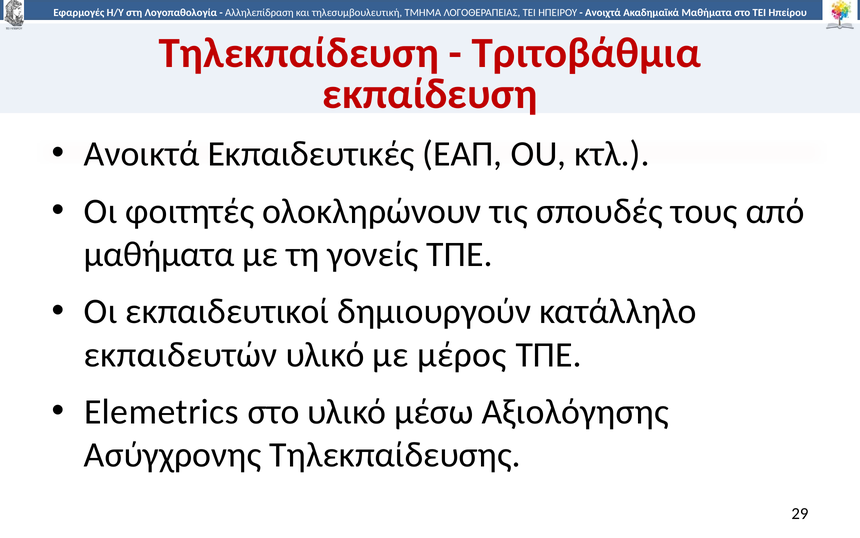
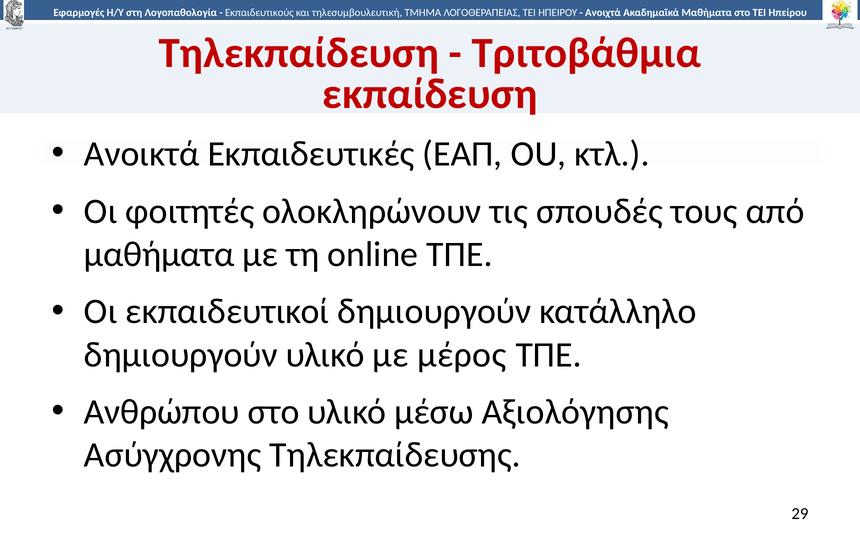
Αλληλεπίδραση: Αλληλεπίδραση -> Εκπαιδευτικούς (259, 13)
γονείς: γονείς -> online (373, 254)
εκπαιδευτών: εκπαιδευτών -> δημιουργούν (181, 354)
Elemetrics: Elemetrics -> Ανθρώπου (162, 412)
